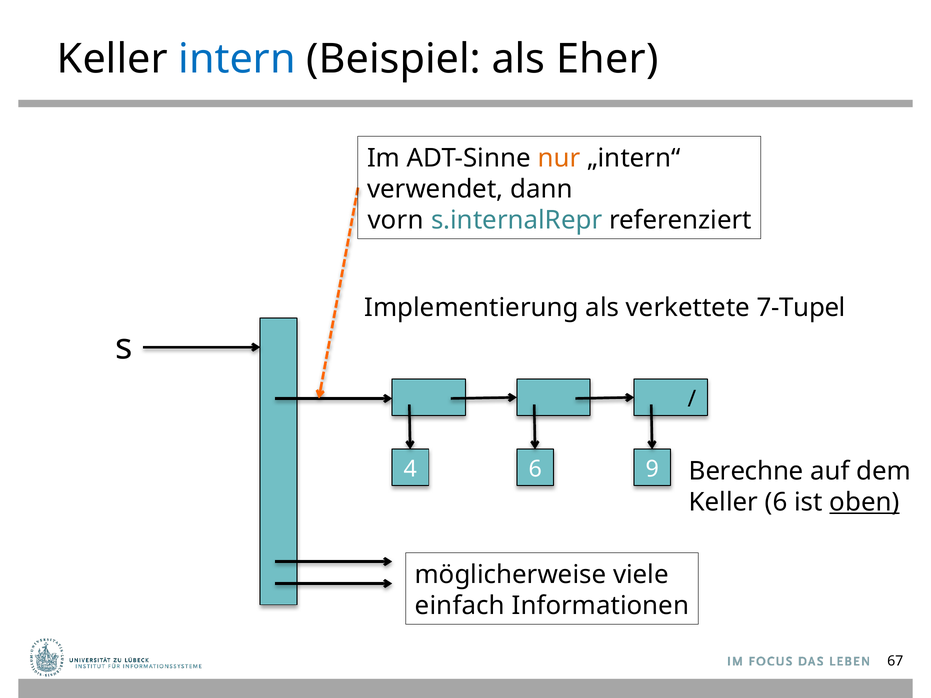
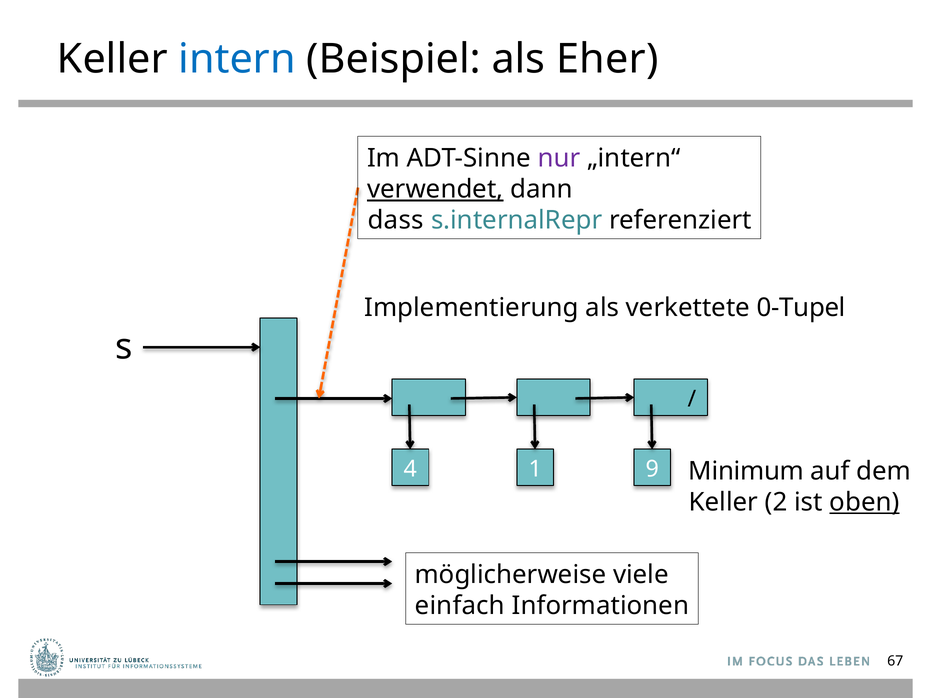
nur colour: orange -> purple (559, 158)
verwendet underline: none -> present (435, 189)
vorn: vorn -> dass (396, 221)
7-Tupel: 7-Tupel -> 0-Tupel (801, 308)
4 6: 6 -> 1 (535, 469)
Berechne: Berechne -> Minimum (746, 471)
Keller 6: 6 -> 2 (776, 502)
